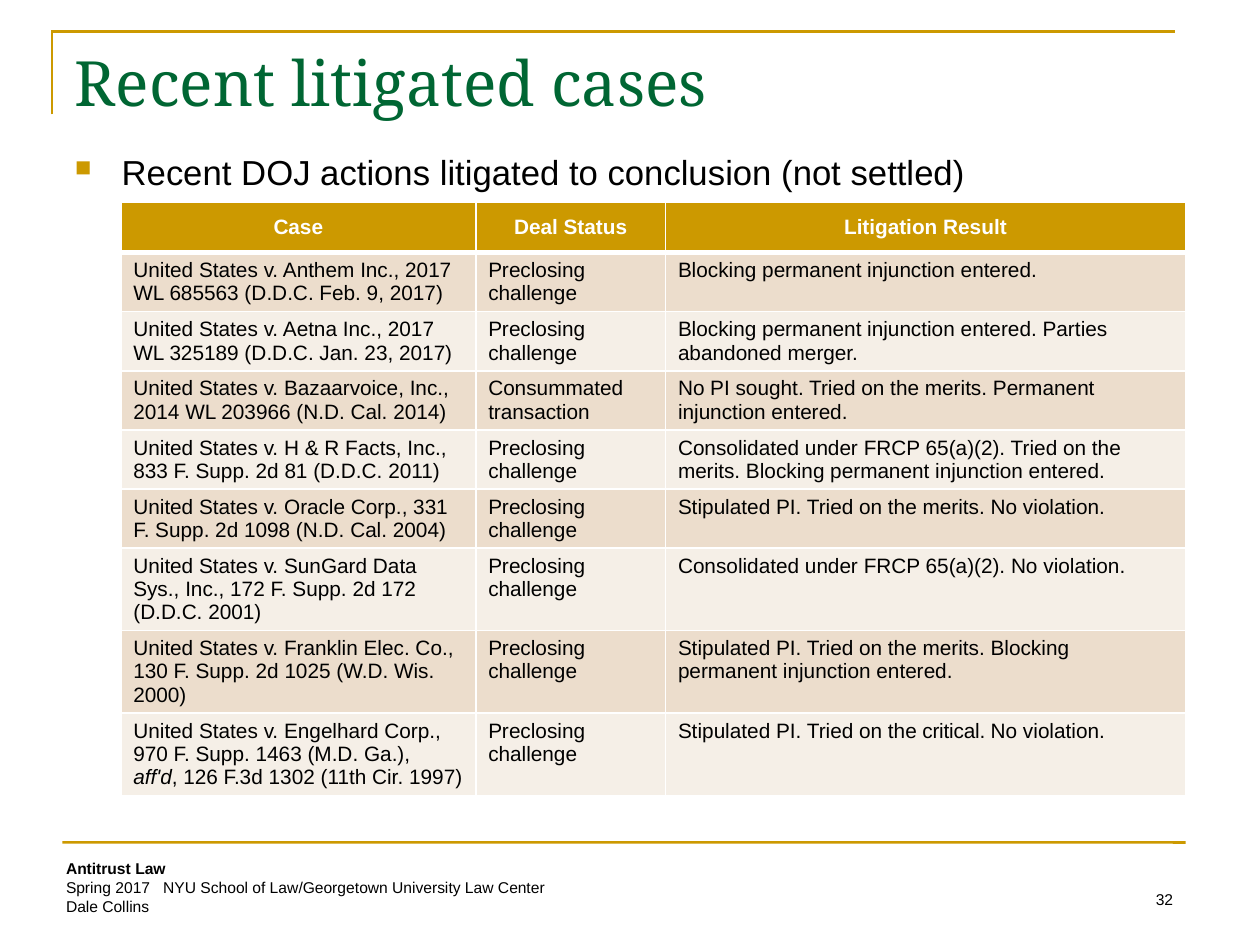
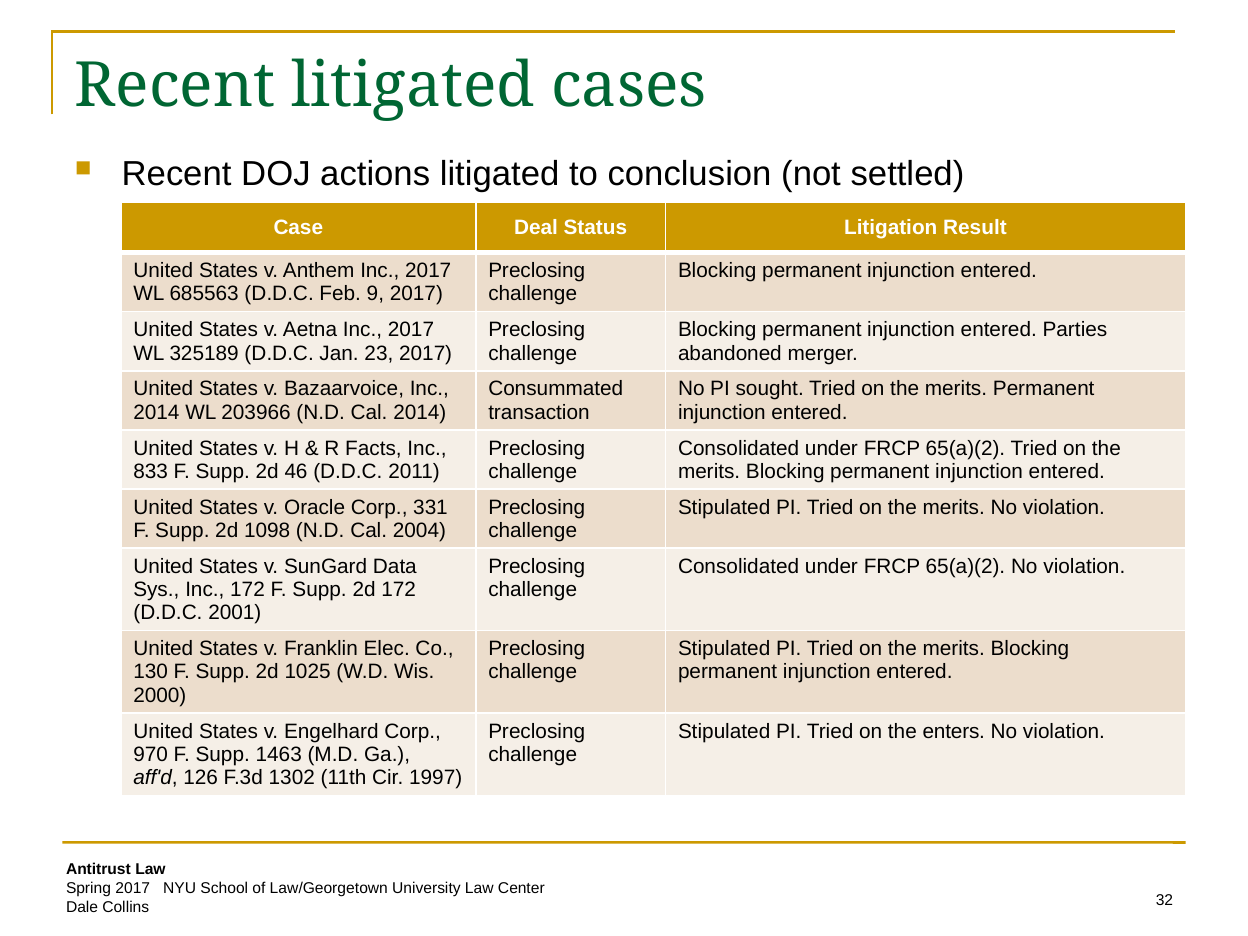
81: 81 -> 46 (296, 471)
critical: critical -> enters (954, 731)
